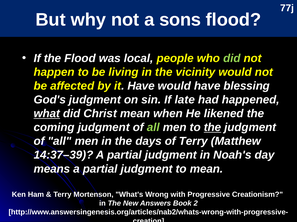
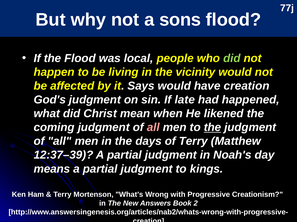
it Have: Have -> Says (141, 86)
have blessing: blessing -> creation (247, 86)
what underline: present -> none (47, 114)
all colour: light green -> pink (153, 128)
14:37–39: 14:37–39 -> 12:37–39 (63, 156)
to mean: mean -> kings (206, 169)
